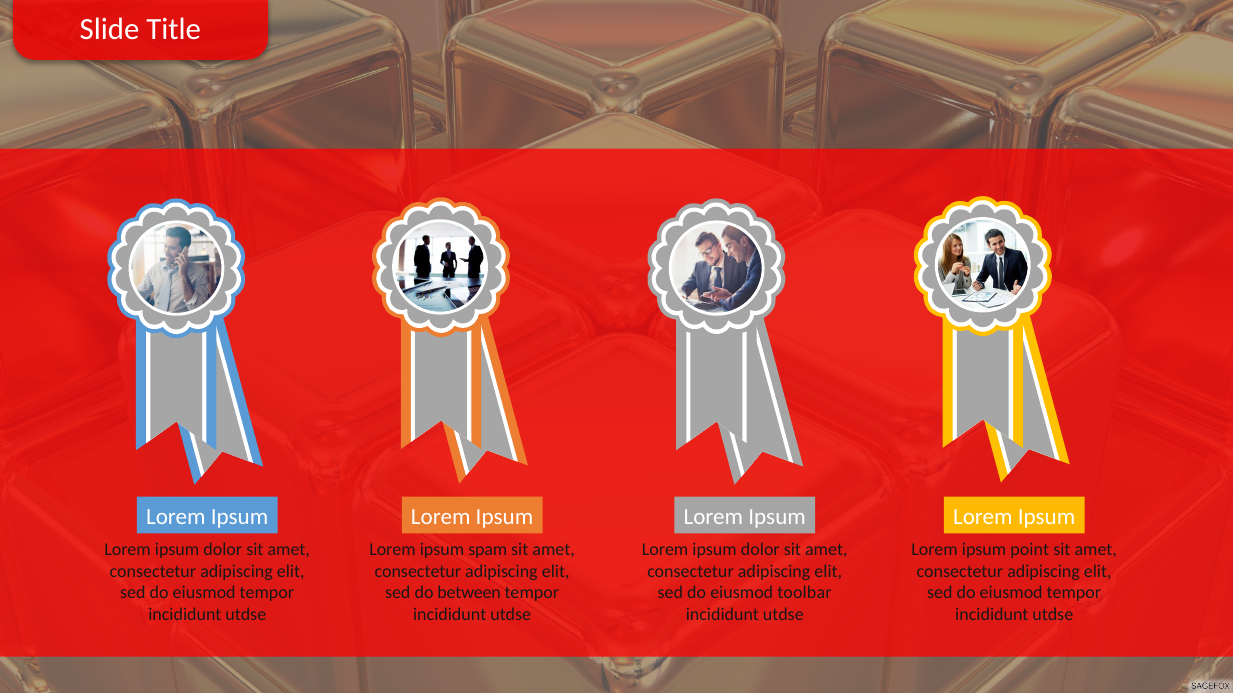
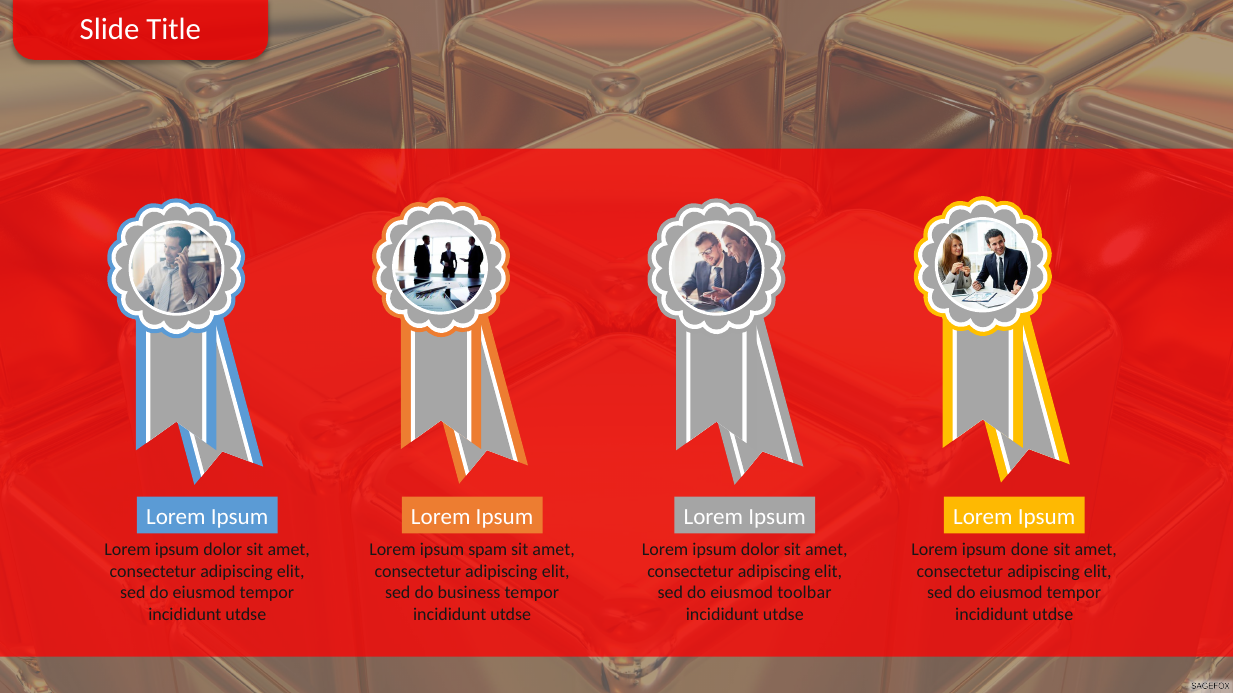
point: point -> done (1030, 550)
between: between -> business (469, 593)
